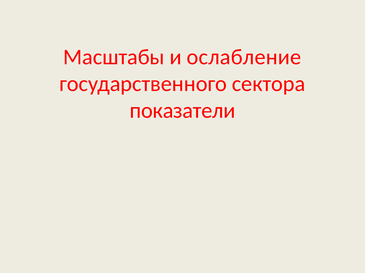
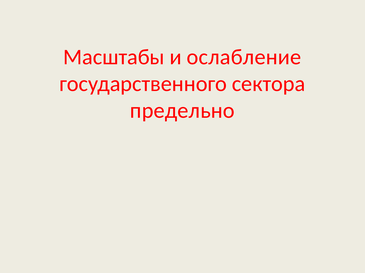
показатели: показатели -> предельно (182, 111)
